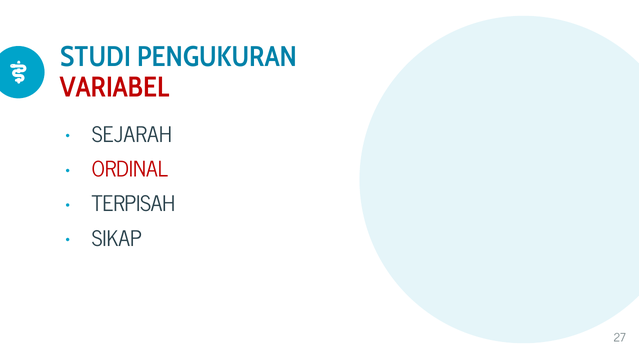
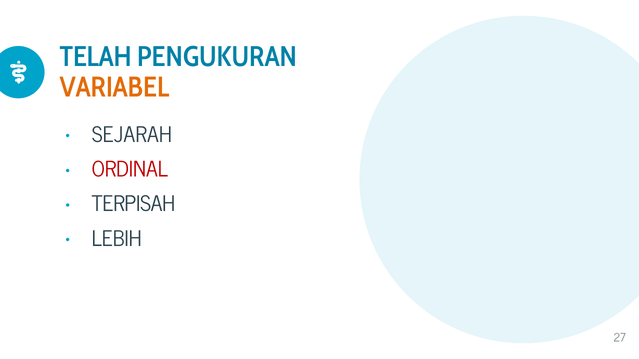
STUDI: STUDI -> TELAH (96, 57)
VARIABEL colour: red -> orange (115, 87)
SIKAP: SIKAP -> LEBIH (117, 239)
